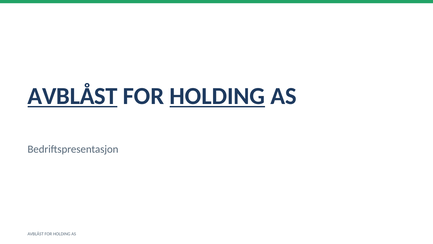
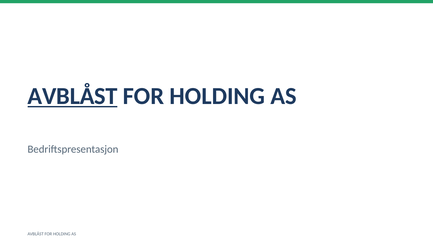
HOLDING underline: present -> none (217, 96)
